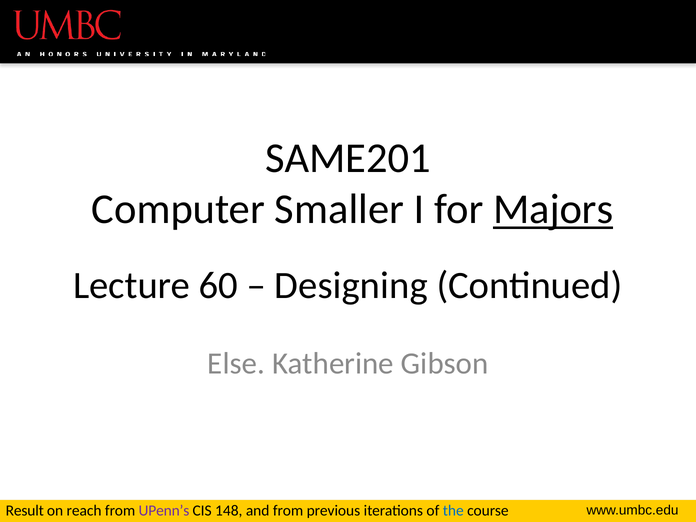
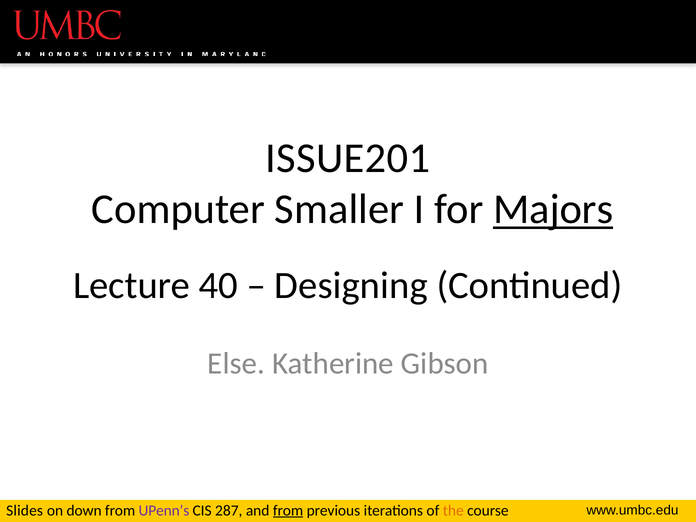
SAME201: SAME201 -> ISSUE201 (348, 158)
60: 60 -> 40 (218, 286)
Result: Result -> Slides (25, 510)
reach: reach -> down (84, 510)
148: 148 -> 287 (229, 510)
from underline: none -> present (288, 510)
the colour: blue -> orange (453, 510)
